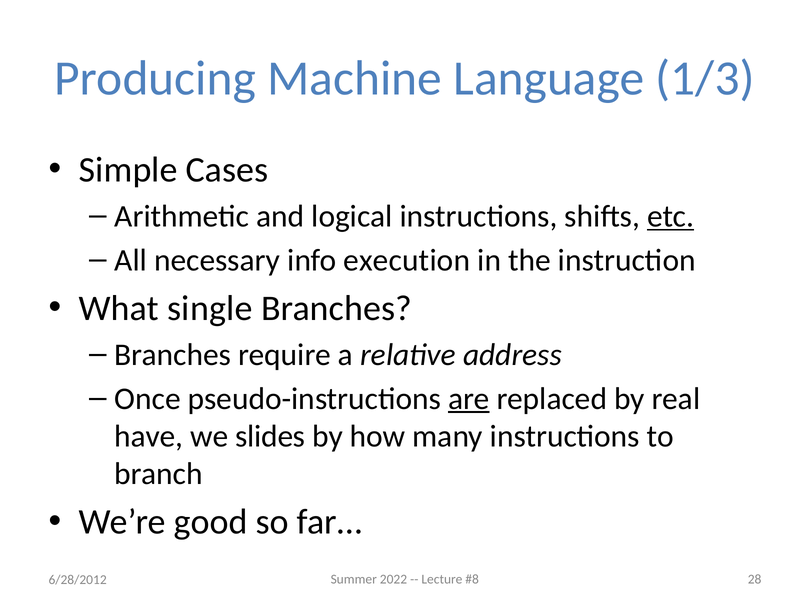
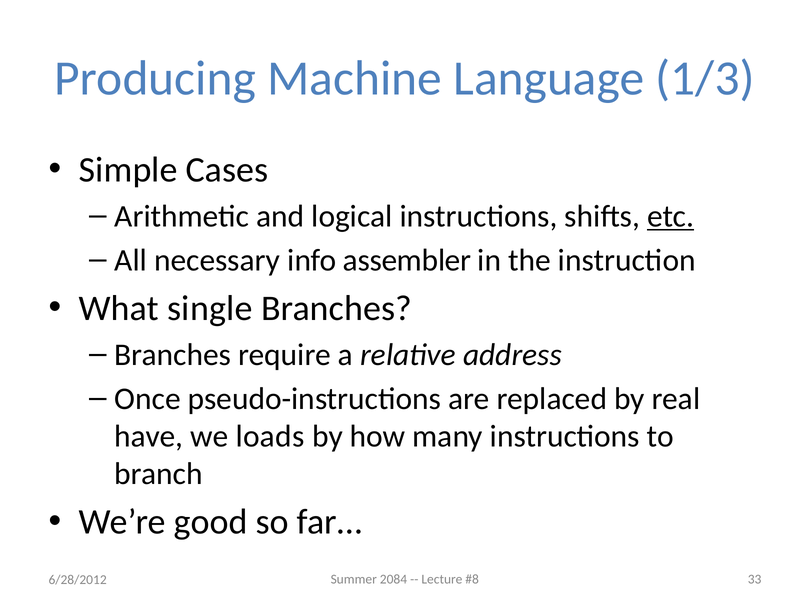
execution: execution -> assembler (407, 260)
are underline: present -> none (469, 399)
slides: slides -> loads (270, 437)
2022: 2022 -> 2084 (393, 580)
28: 28 -> 33 (755, 580)
